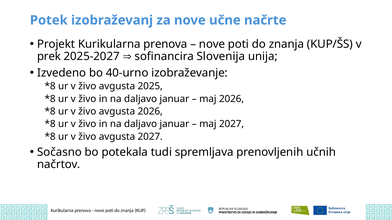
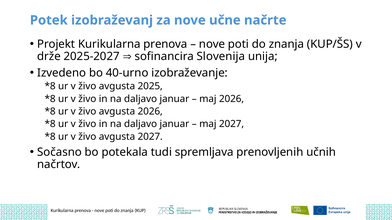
prek: prek -> drže (49, 56)
